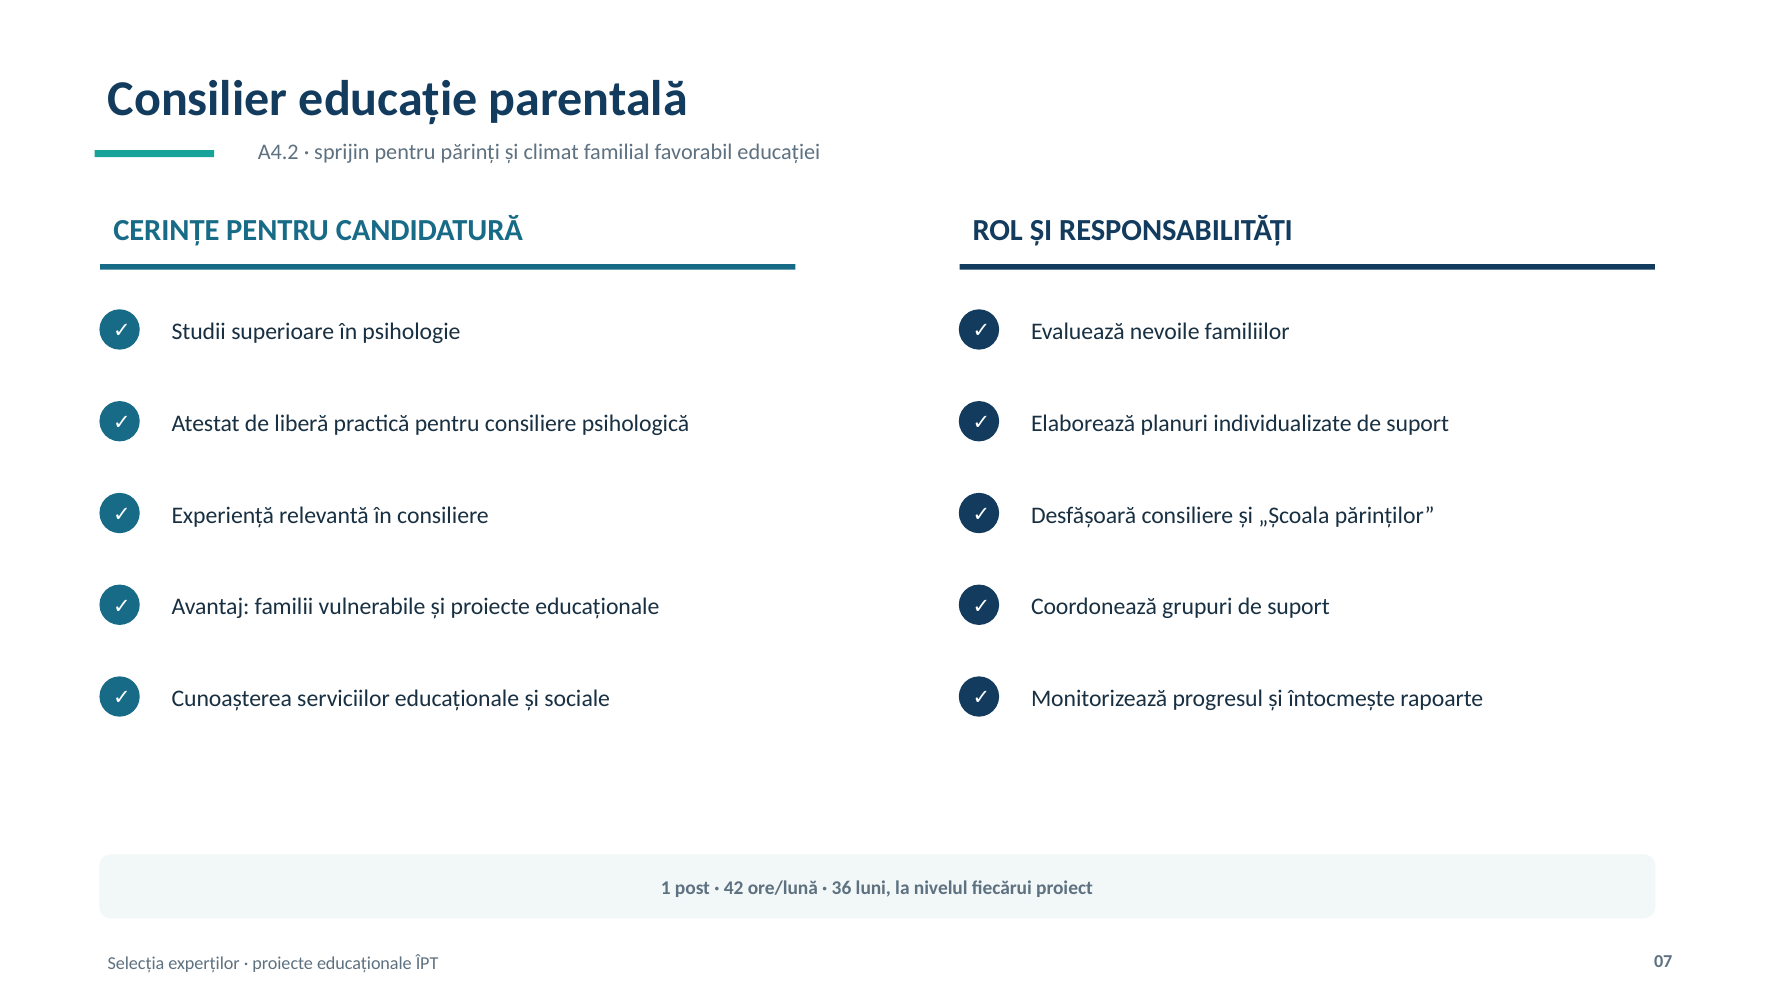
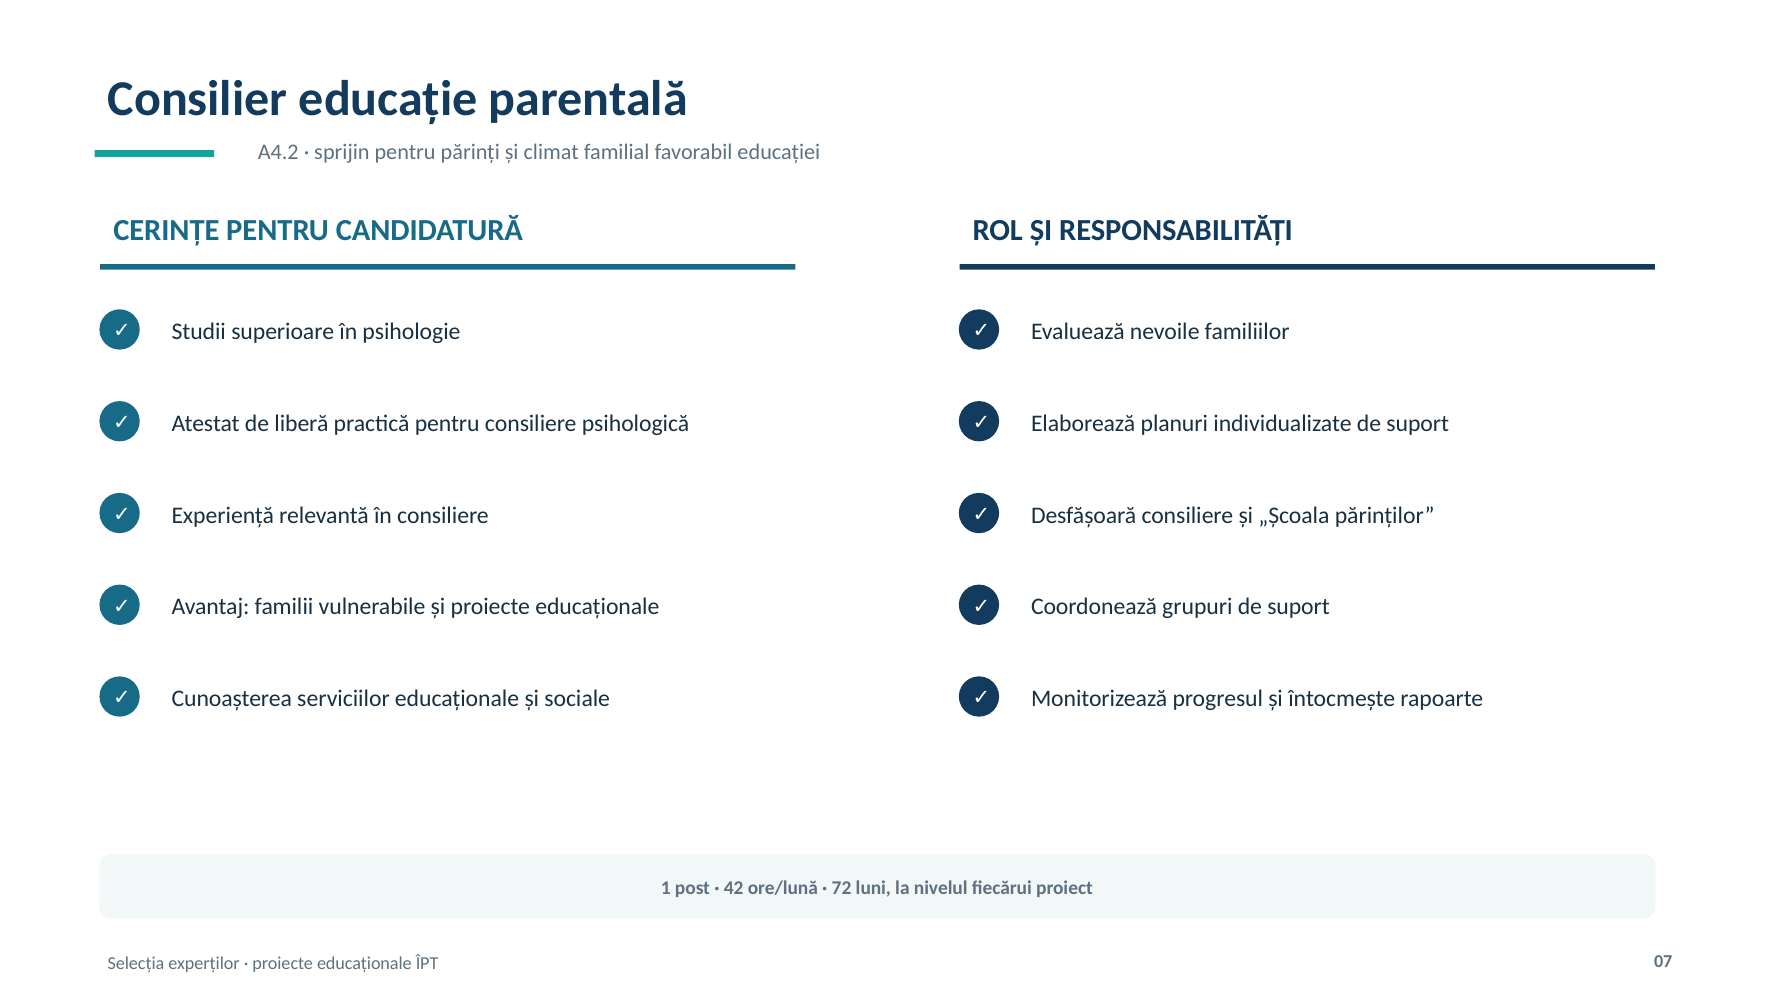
36: 36 -> 72 (842, 888)
